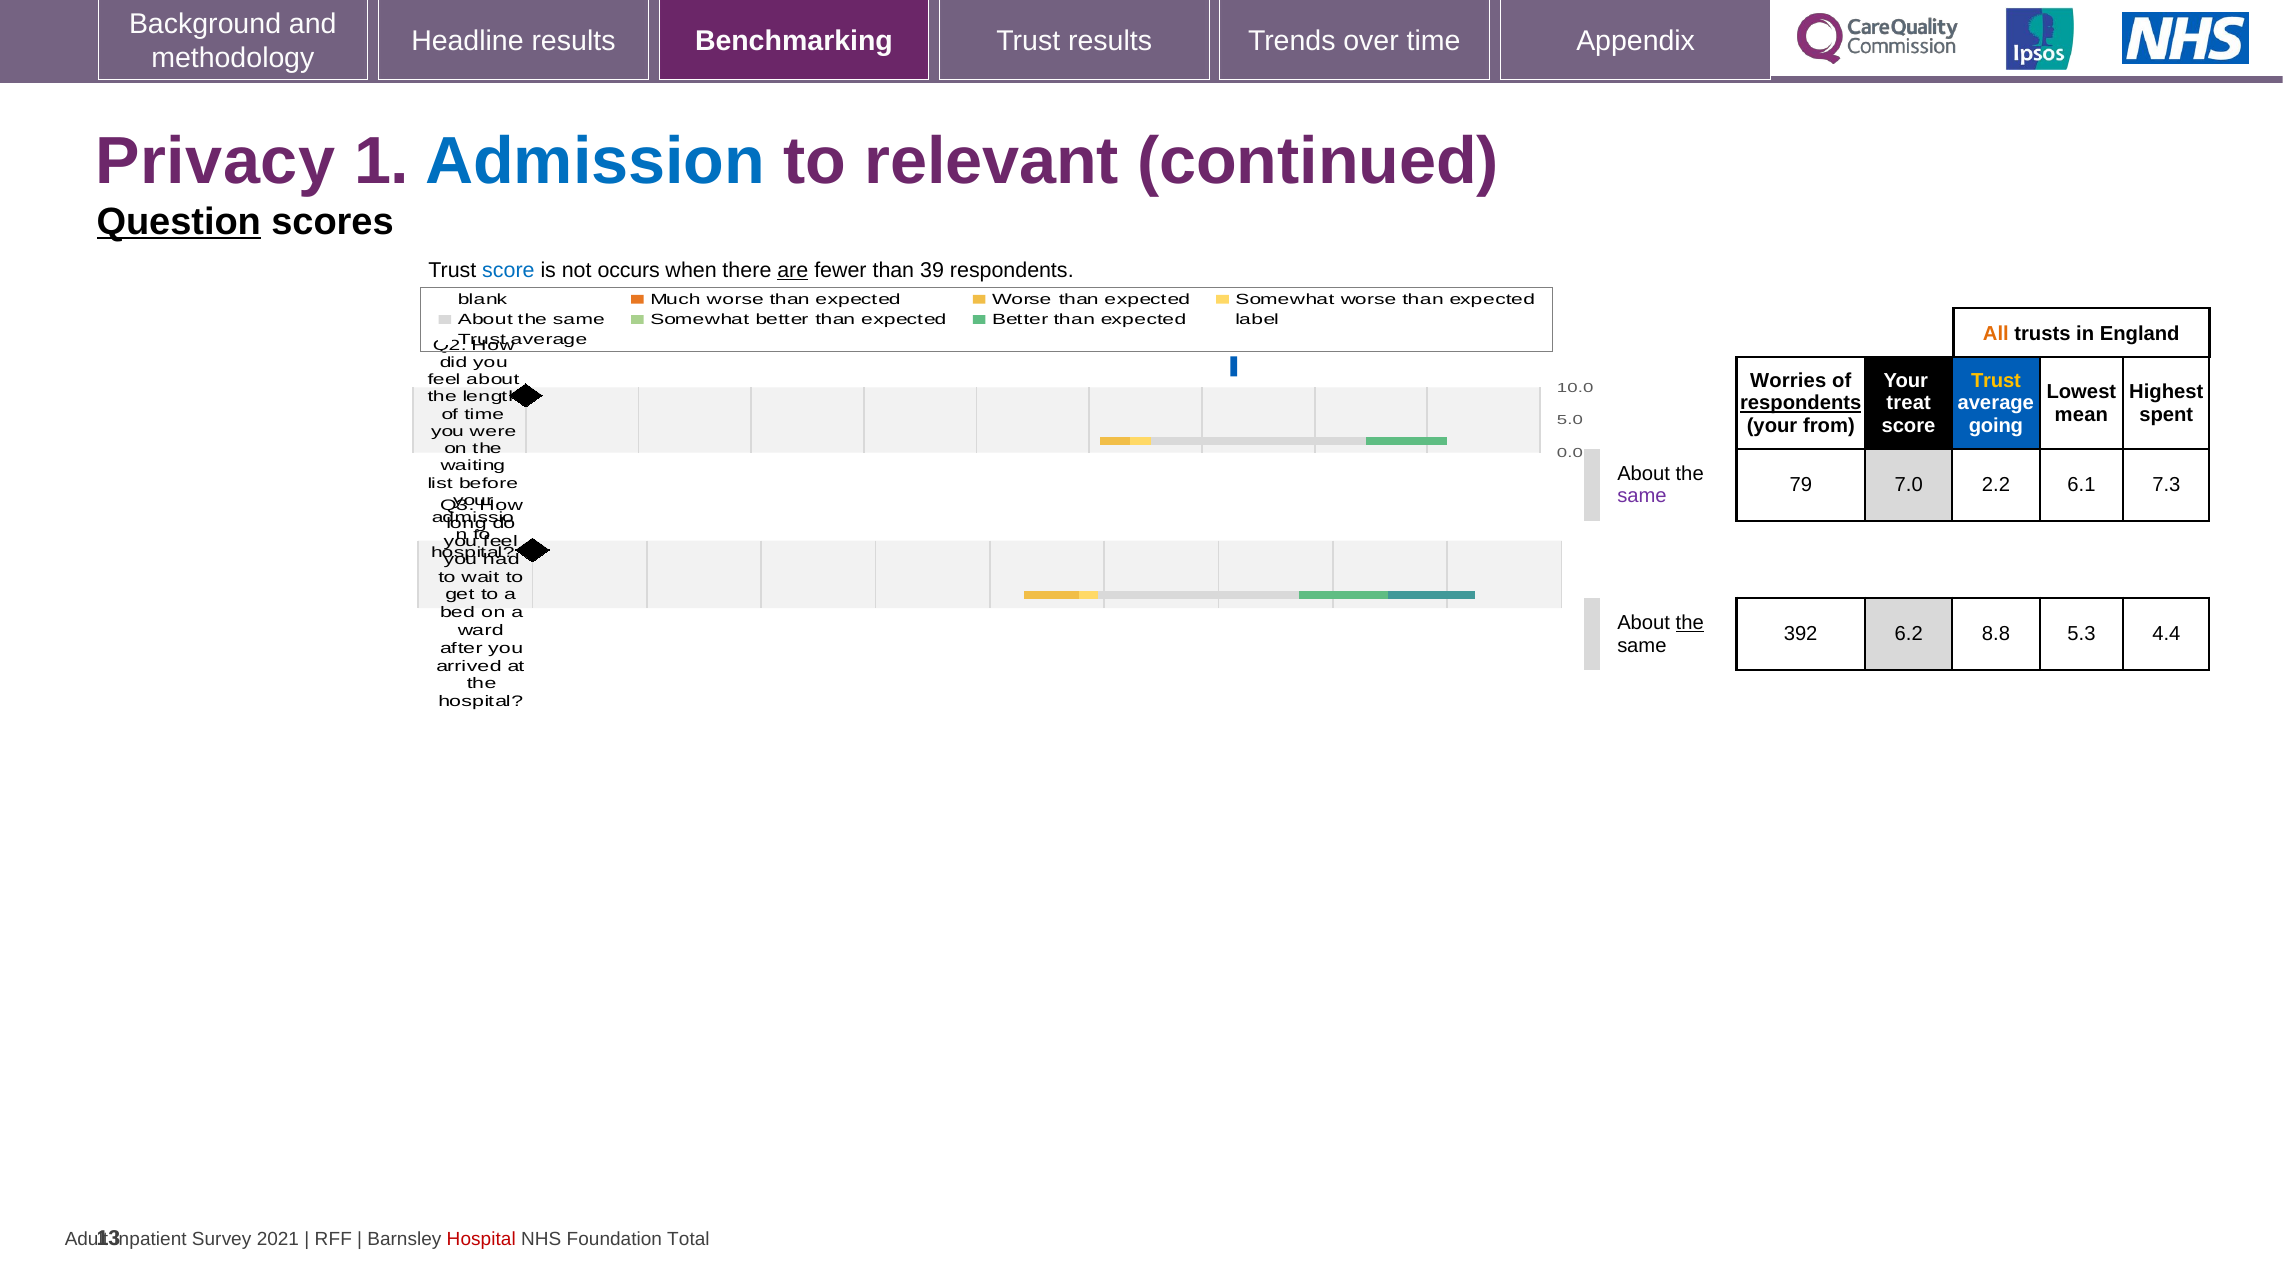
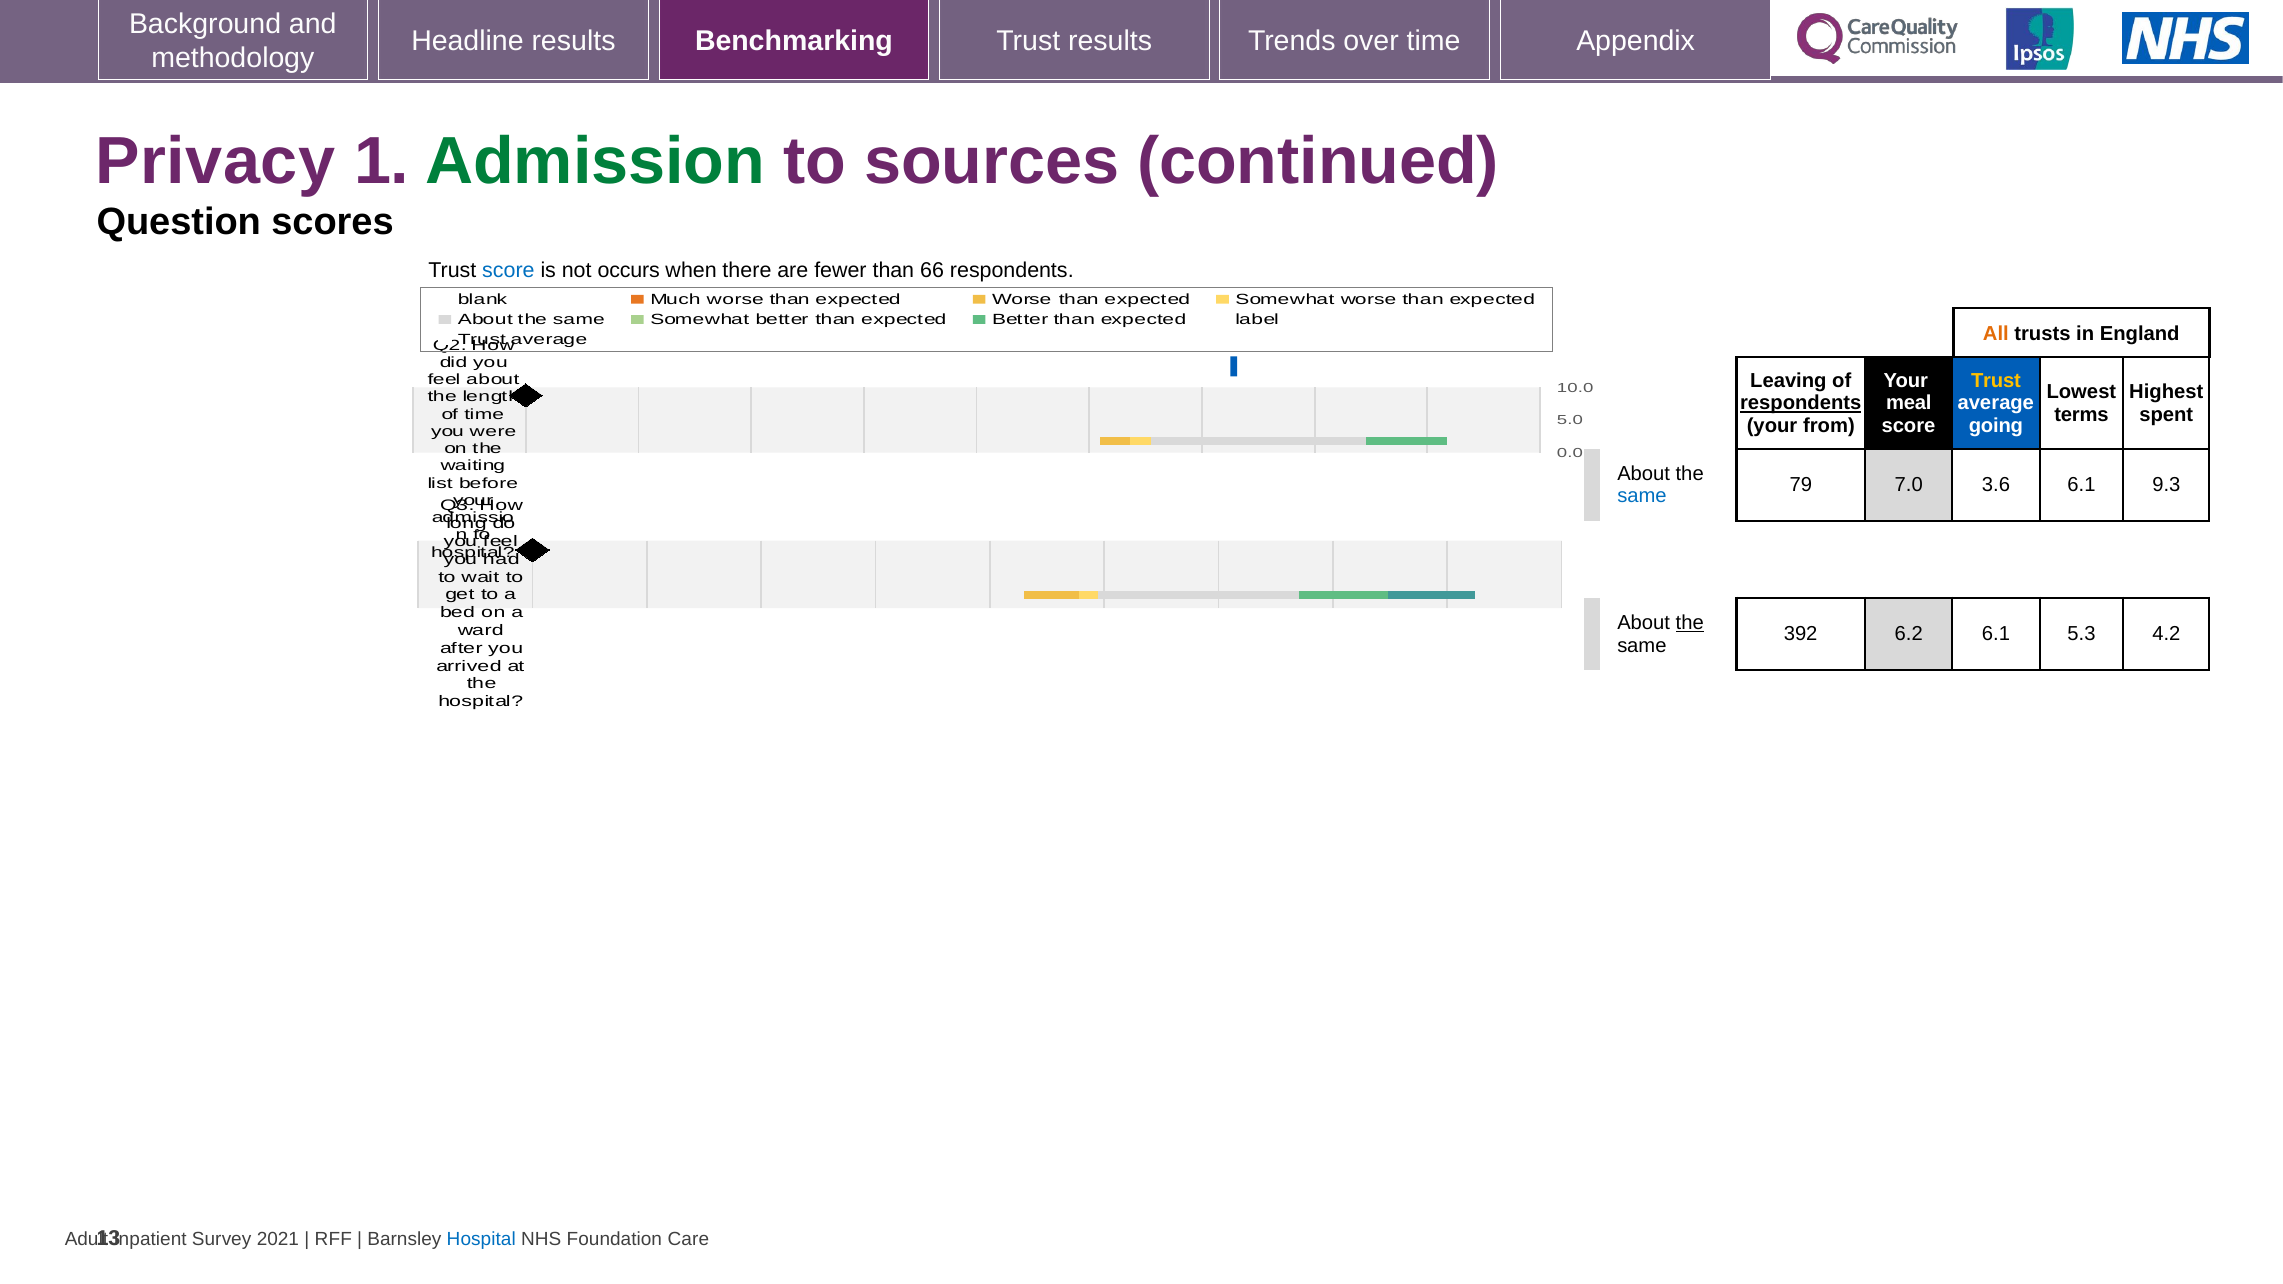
Admission colour: blue -> green (595, 161)
relevant: relevant -> sources (992, 161)
Question underline: present -> none (179, 222)
are underline: present -> none (793, 270)
39: 39 -> 66 (932, 270)
Worries: Worries -> Leaving (1788, 381)
treat: treat -> meal (1909, 403)
mean: mean -> terms (2082, 415)
2.2: 2.2 -> 3.6 (1996, 485)
7.3: 7.3 -> 9.3 (2166, 485)
same colour: purple -> blue (1642, 496)
6.2 8.8: 8.8 -> 6.1 (1996, 634)
4.4: 4.4 -> 4.2 (2166, 634)
Hospital colour: red -> blue (481, 1240)
Total: Total -> Care (688, 1240)
